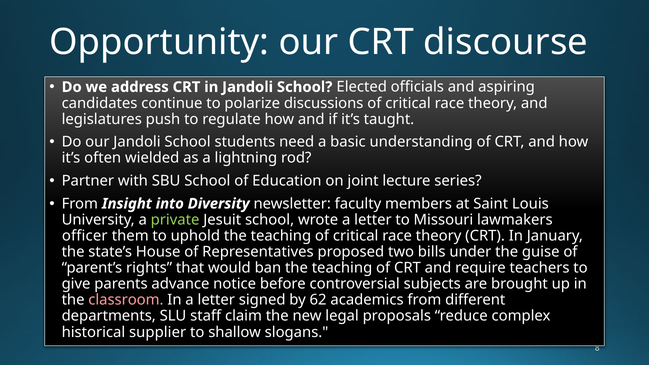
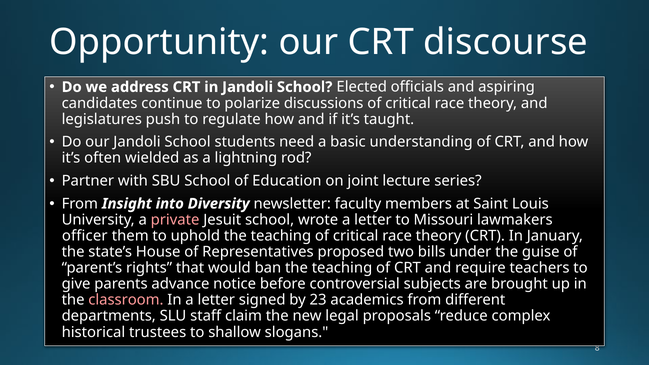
private colour: light green -> pink (175, 220)
62: 62 -> 23 (318, 300)
supplier: supplier -> trustees (158, 332)
